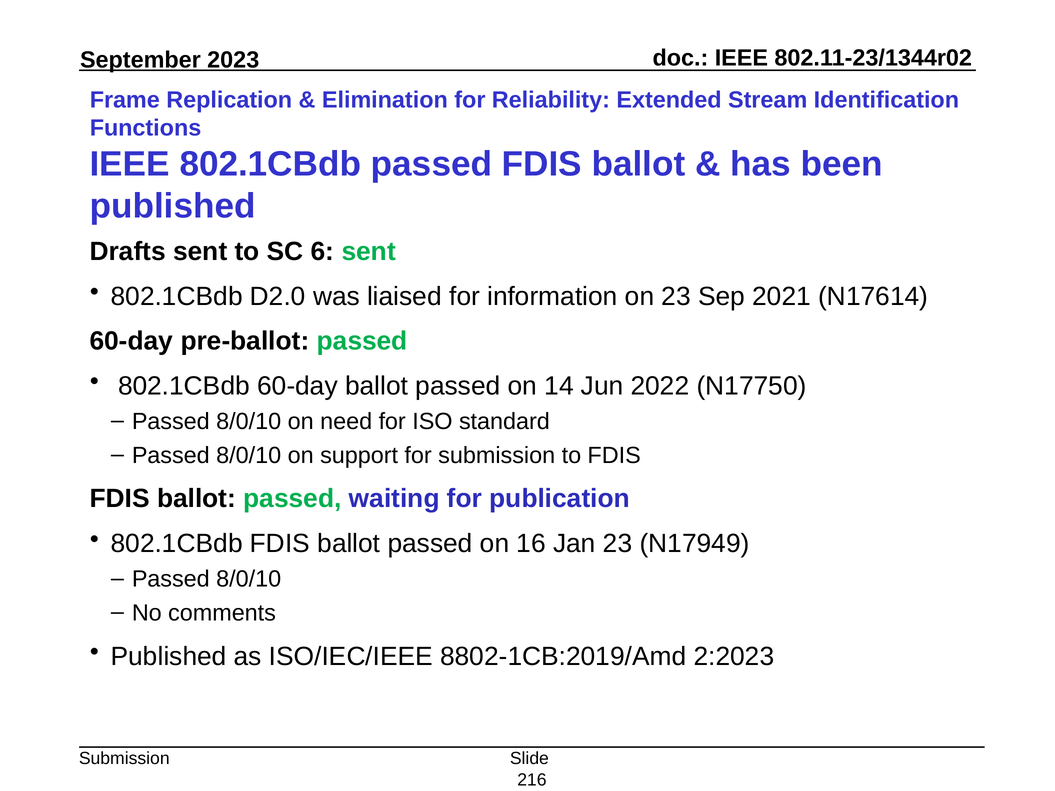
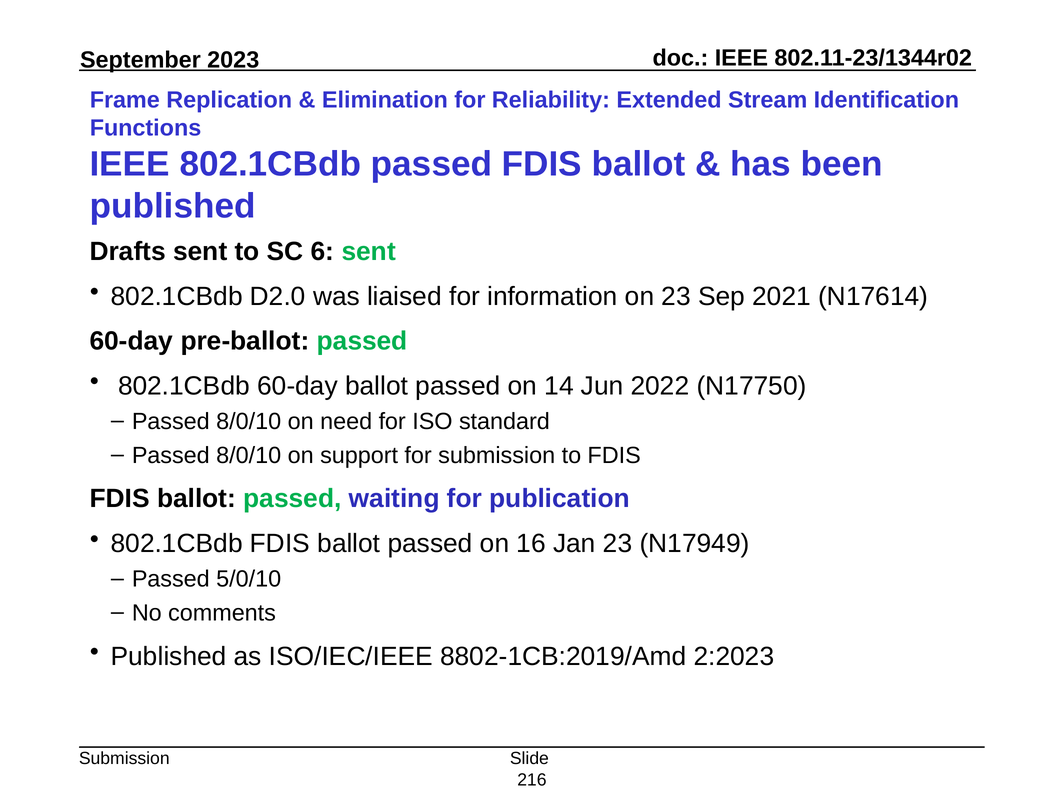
8/0/10: 8/0/10 -> 5/0/10 (249, 579)
